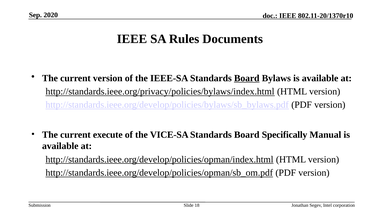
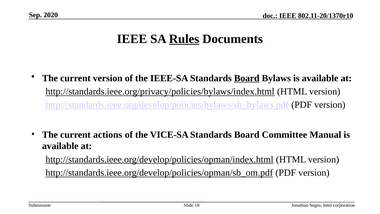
Rules underline: none -> present (184, 39)
execute: execute -> actions (108, 134)
Specifically: Specifically -> Committee (284, 134)
